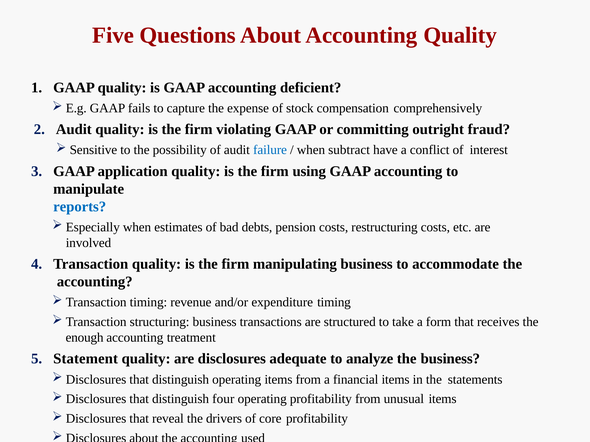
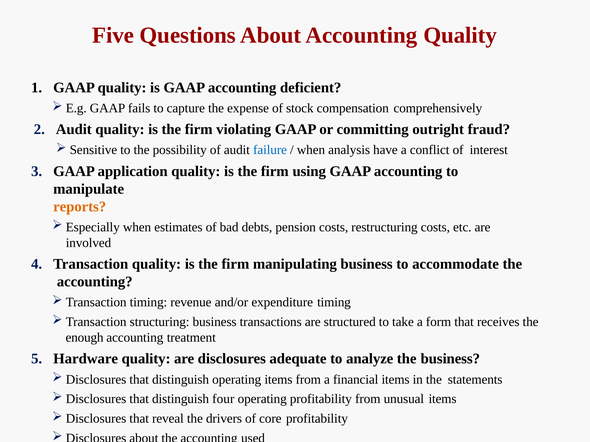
subtract: subtract -> analysis (349, 150)
reports colour: blue -> orange (80, 207)
Statement: Statement -> Hardware (86, 359)
